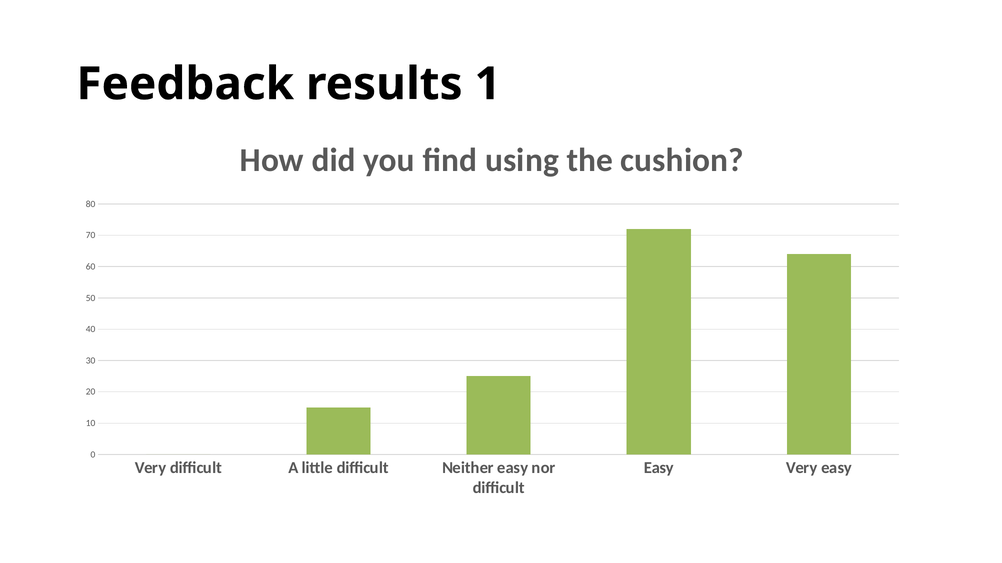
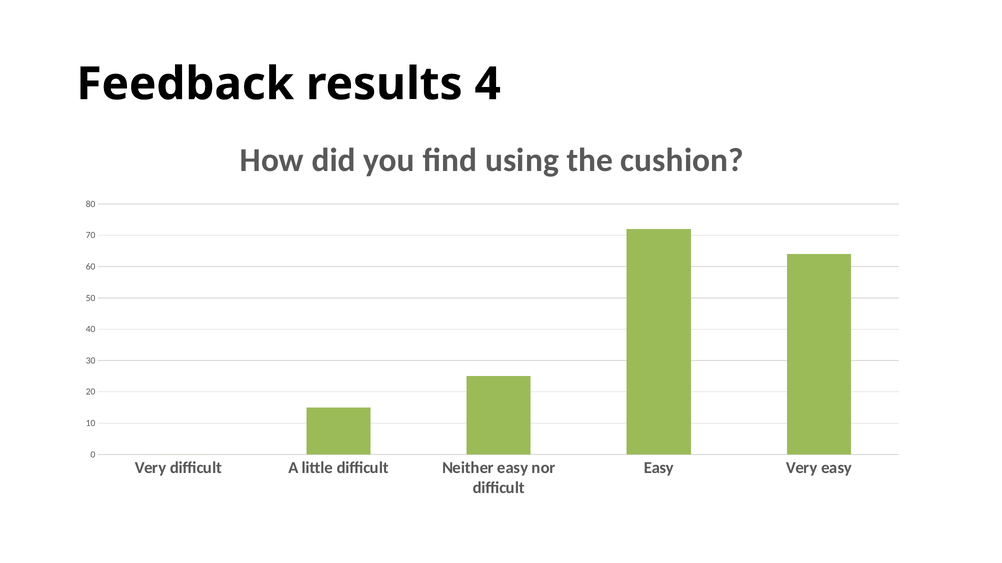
1: 1 -> 4 (488, 84)
